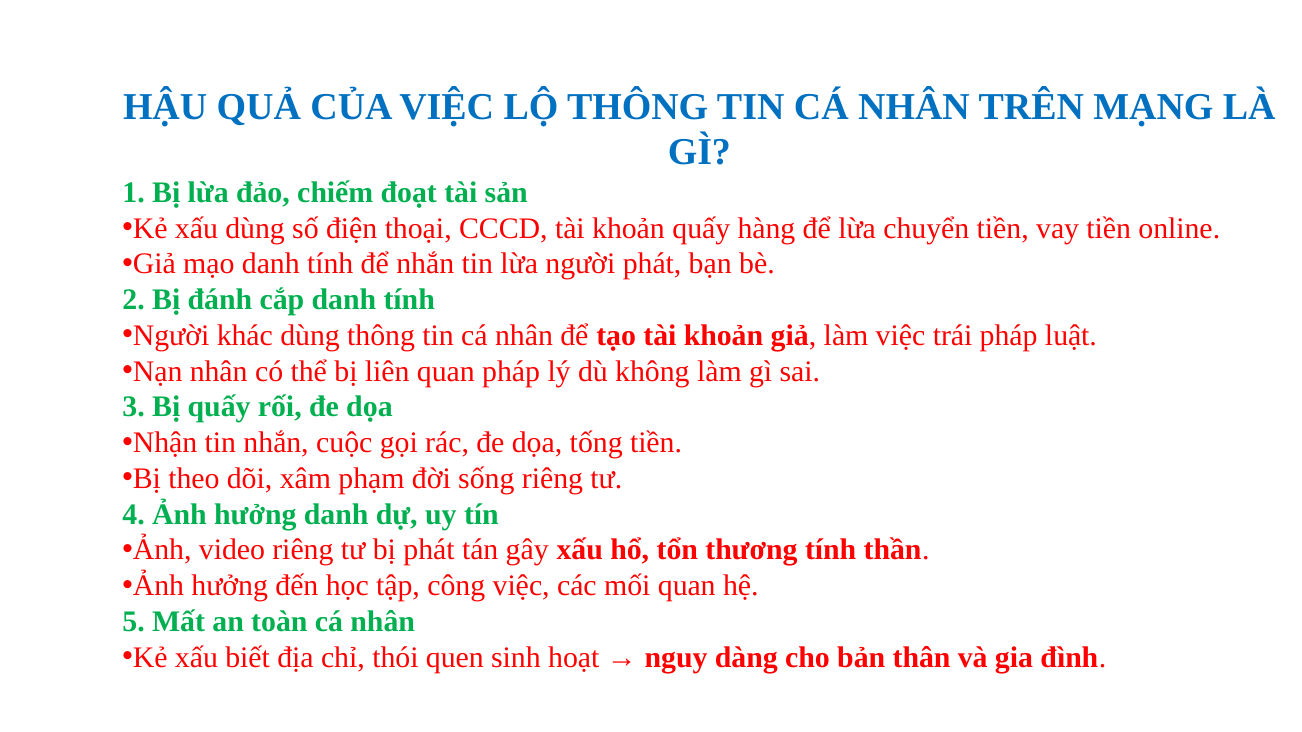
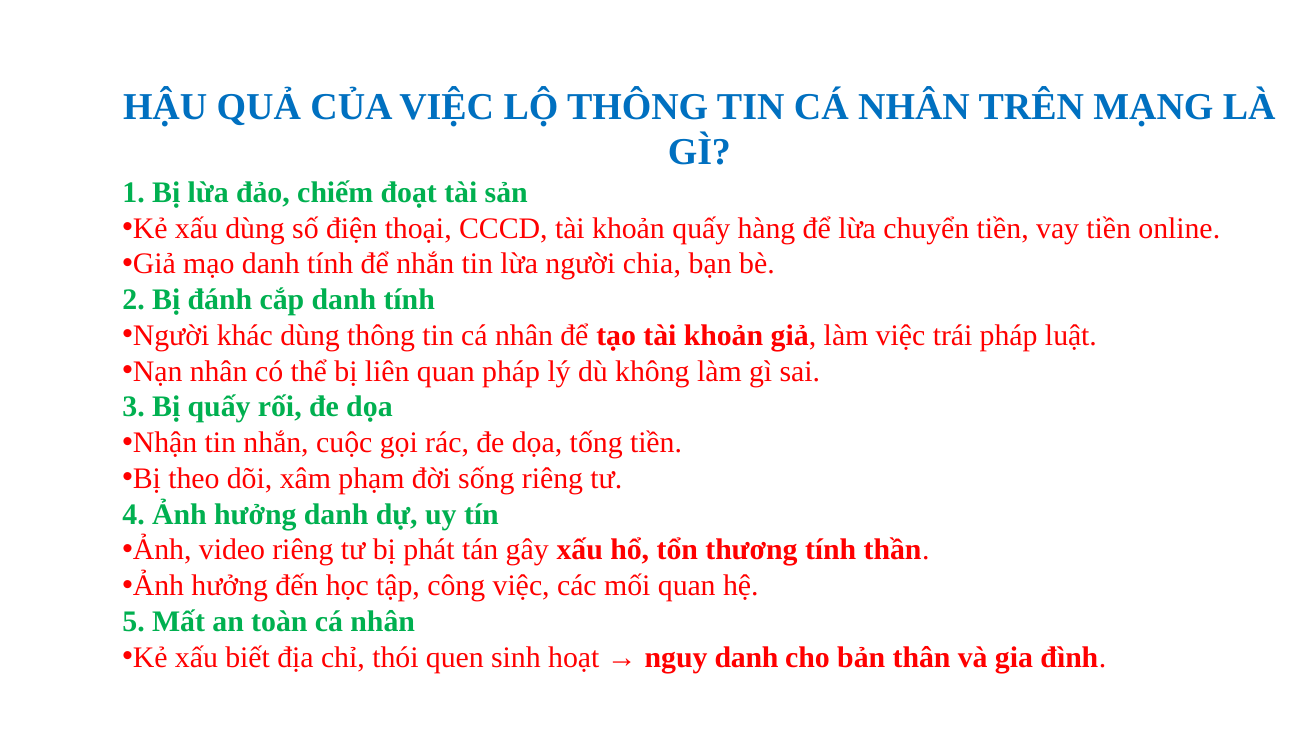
người phát: phát -> chia (652, 264)
nguy dàng: dàng -> danh (746, 658)
